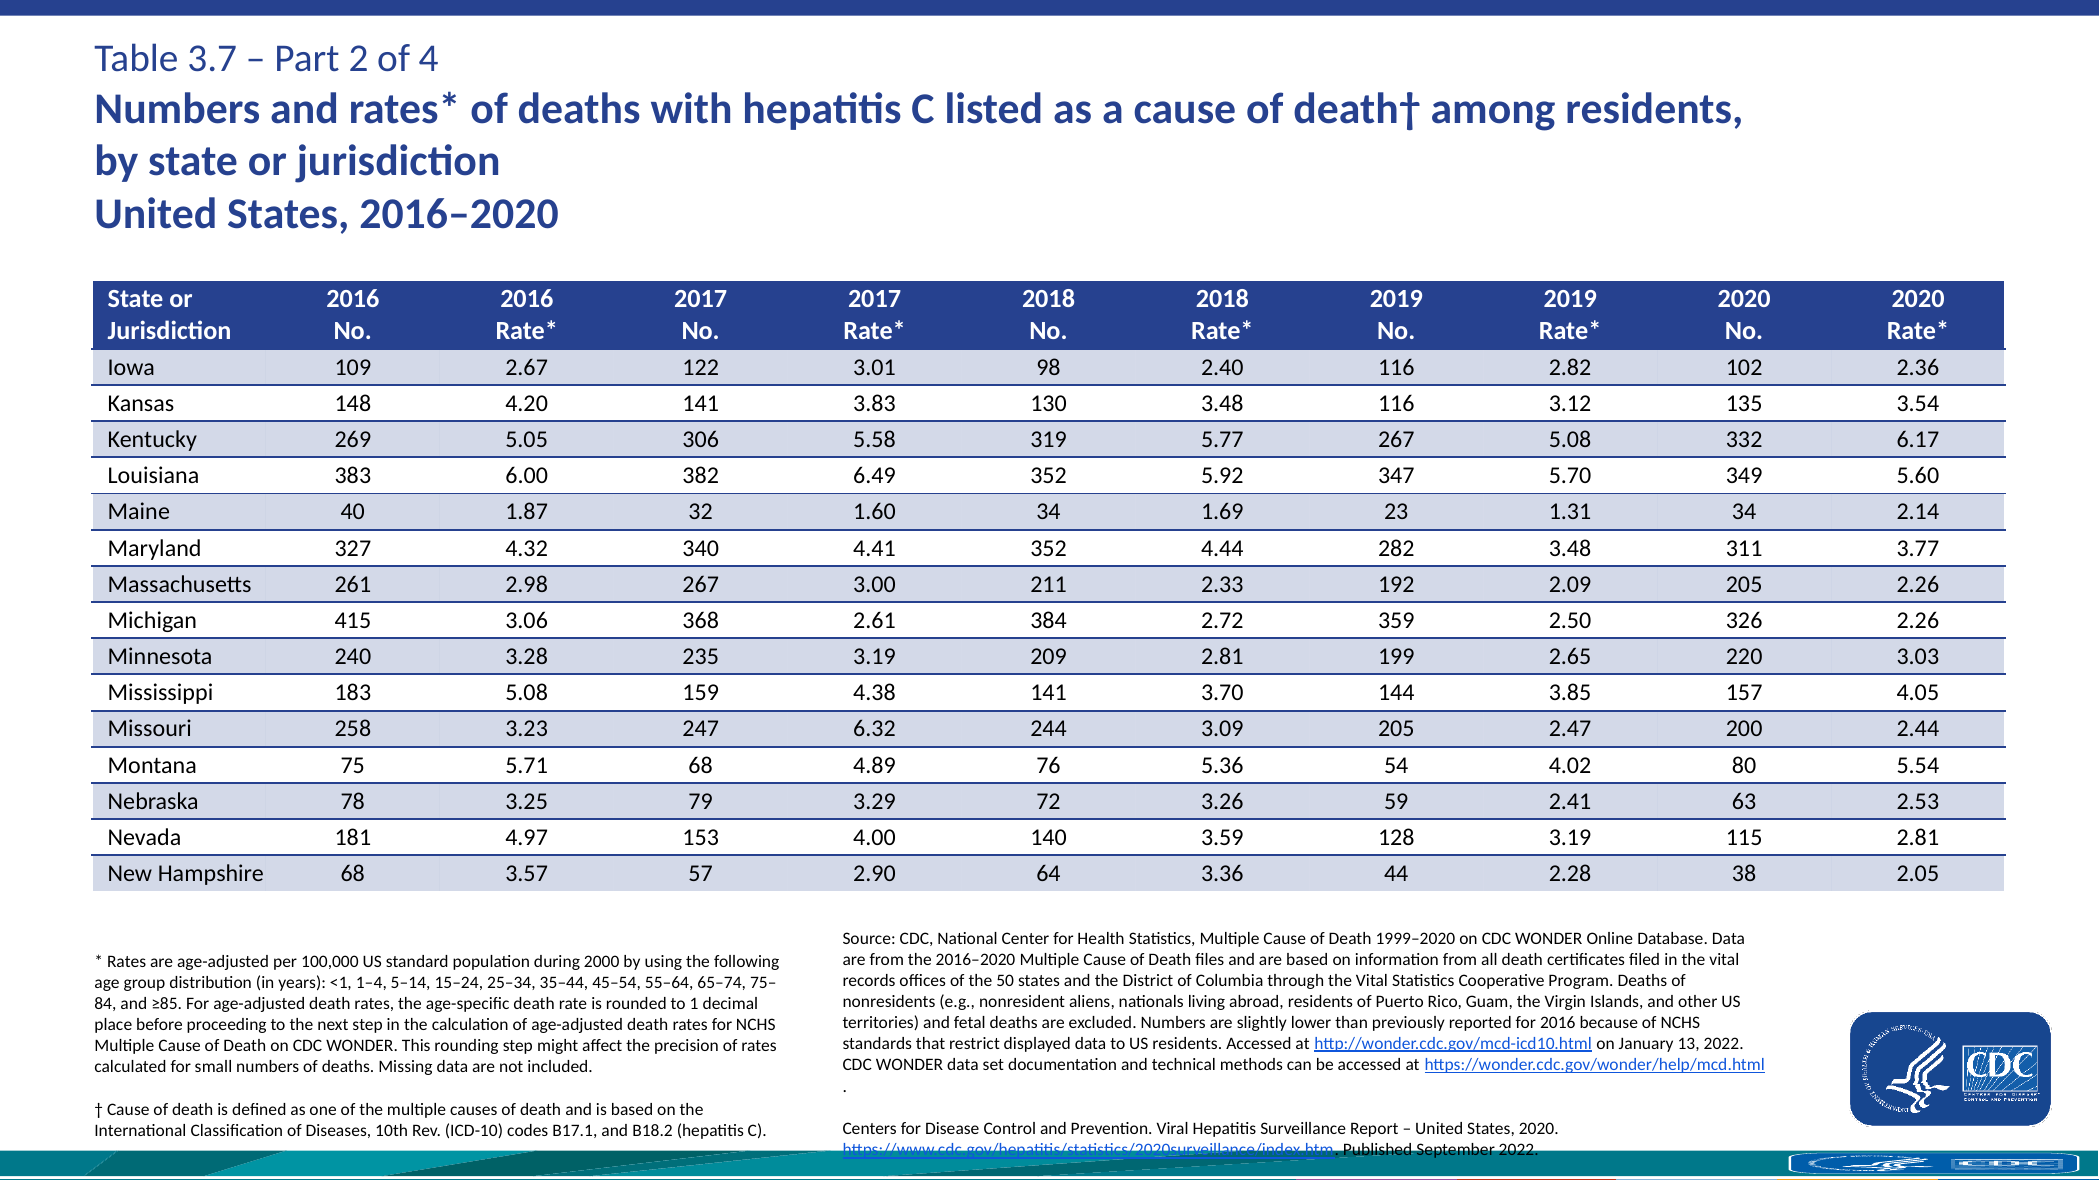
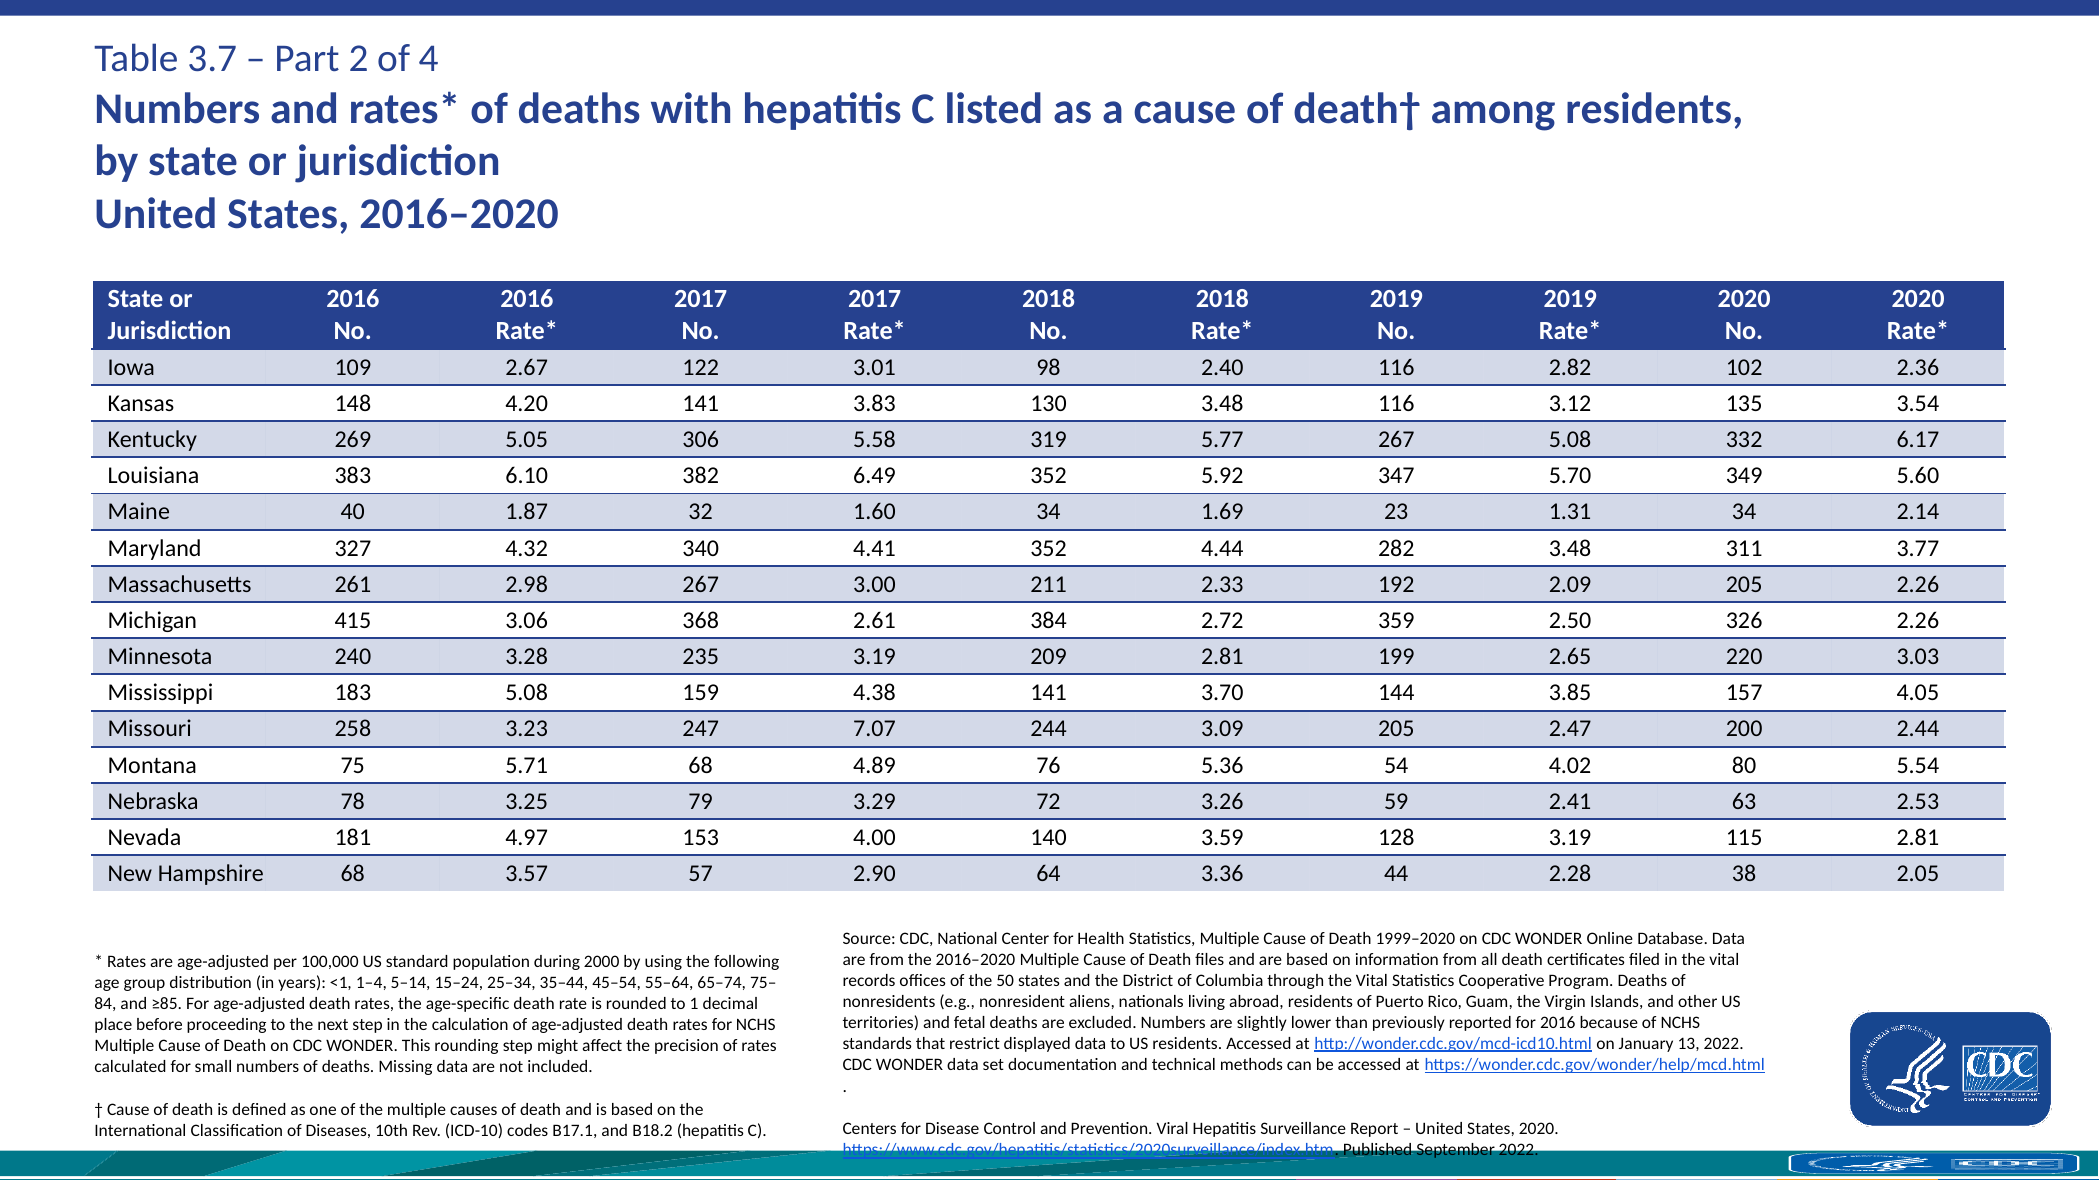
6.00: 6.00 -> 6.10 (527, 476)
6.32: 6.32 -> 7.07 (874, 729)
